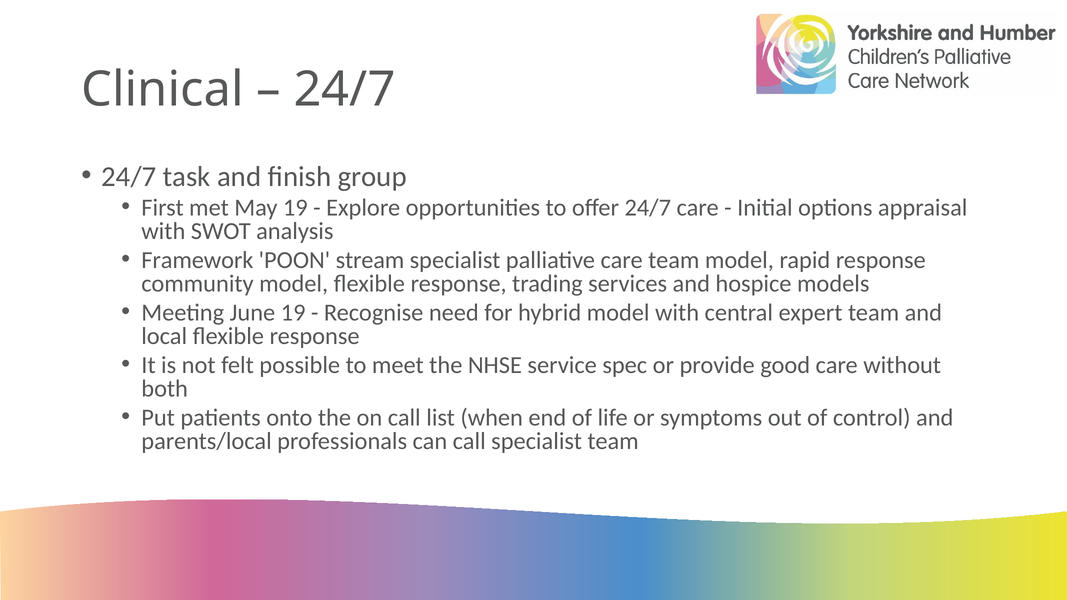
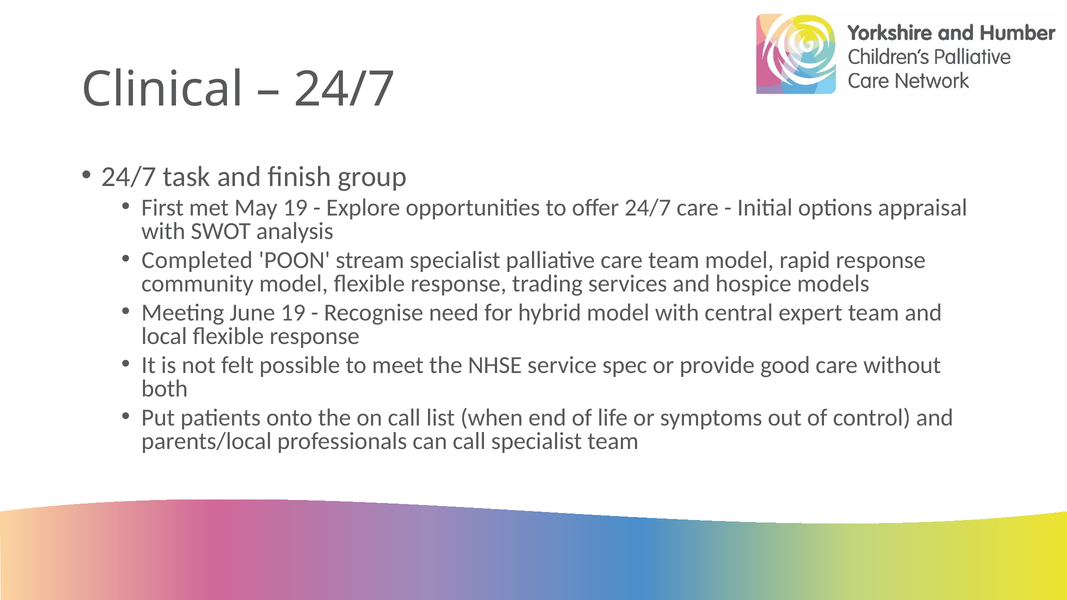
Framework: Framework -> Completed (197, 260)
